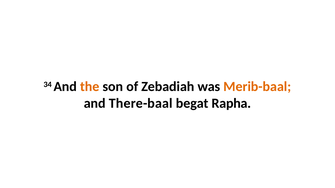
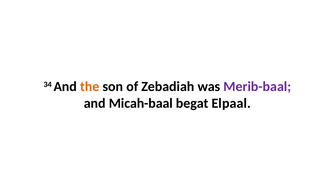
Merib-baal colour: orange -> purple (257, 87)
There-baal: There-baal -> Micah-baal (141, 104)
Rapha: Rapha -> Elpaal (231, 104)
